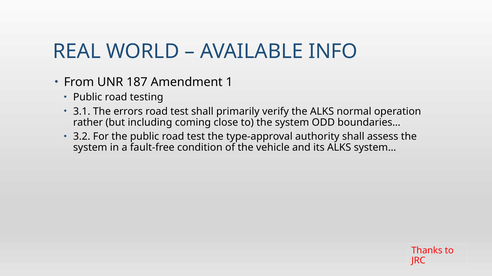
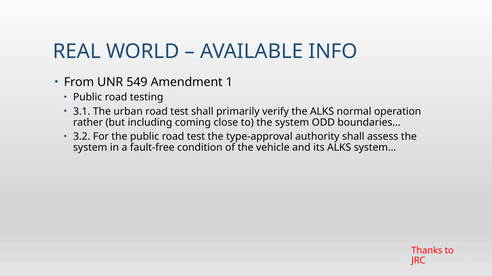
187: 187 -> 549 (137, 82)
errors: errors -> urban (128, 112)
